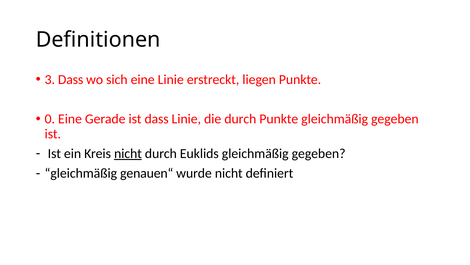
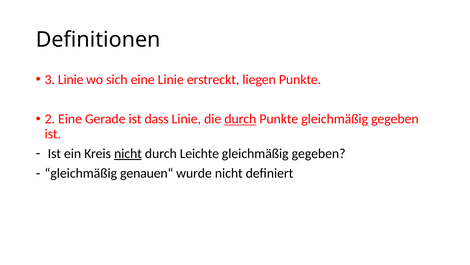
3 Dass: Dass -> Linie (71, 79)
0: 0 -> 2 (50, 119)
durch underline: none -> present (240, 119)
Euklids: Euklids -> Leichte (199, 153)
